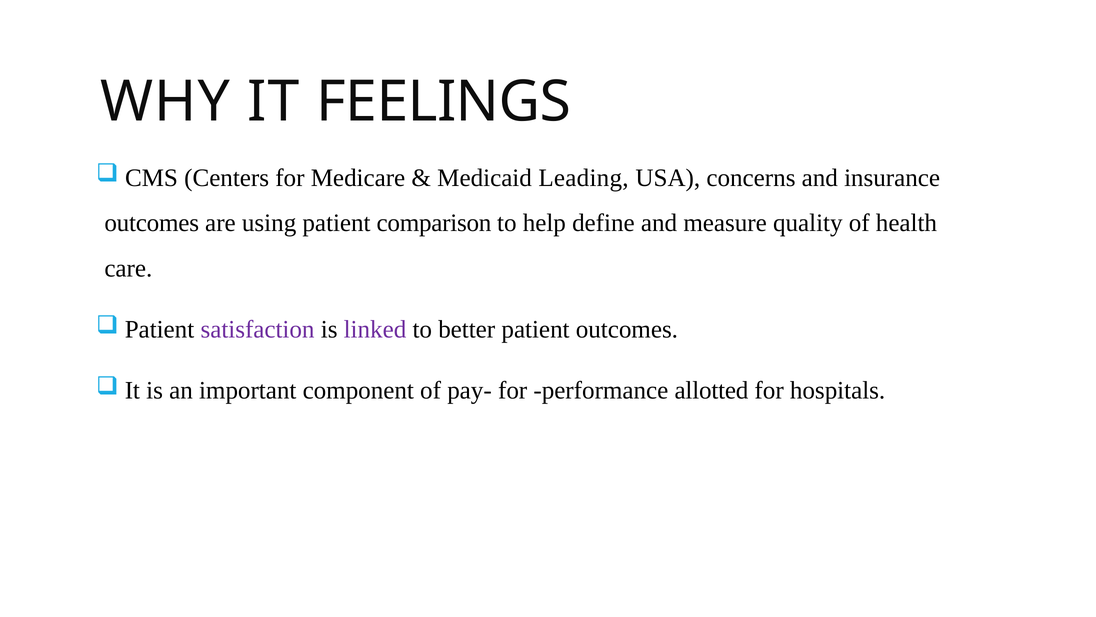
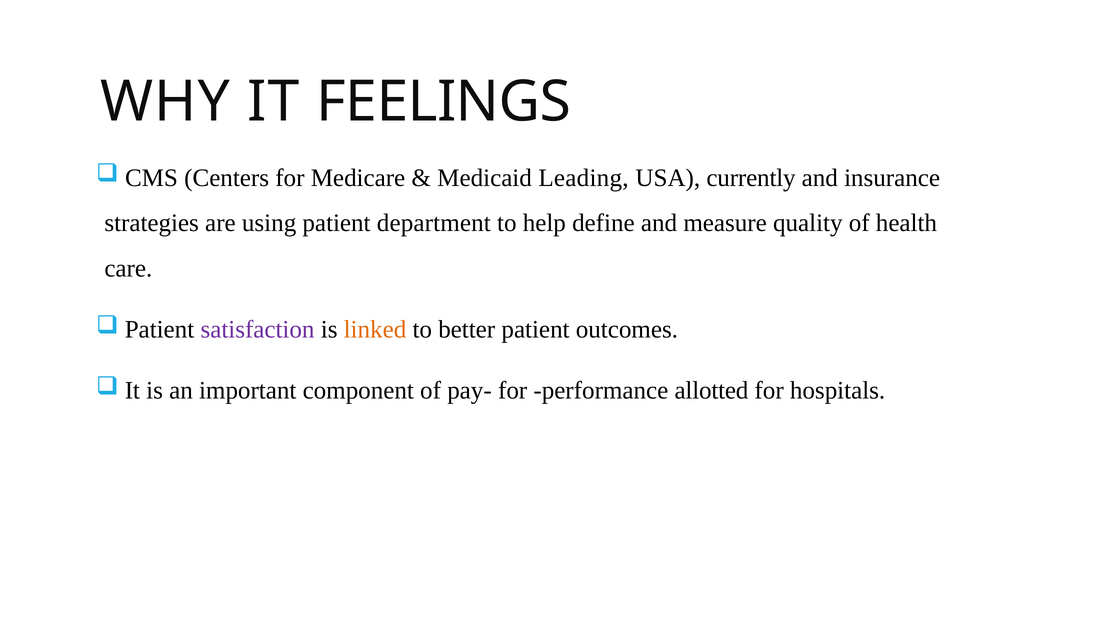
concerns: concerns -> currently (751, 178)
outcomes: outcomes -> strategies (152, 223)
comparison: comparison -> department (434, 223)
linked colour: purple -> orange (375, 329)
